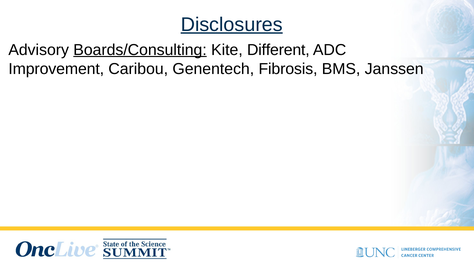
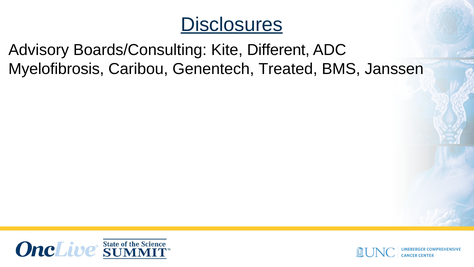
Boards/Consulting underline: present -> none (140, 50)
Improvement: Improvement -> Myelofibrosis (56, 69)
Fibrosis: Fibrosis -> Treated (288, 69)
